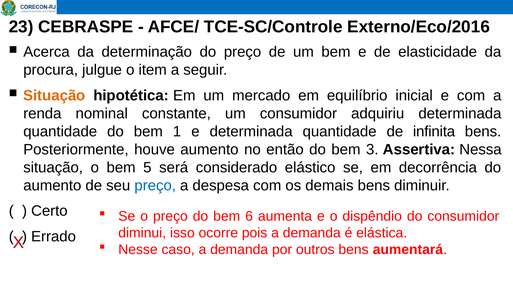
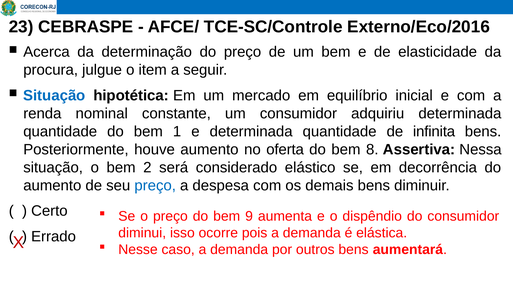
Situação colour: orange -> blue (54, 95)
então: então -> oferta (285, 149)
3: 3 -> 8 (372, 149)
5: 5 -> 2 (147, 167)
6: 6 -> 9 (249, 216)
